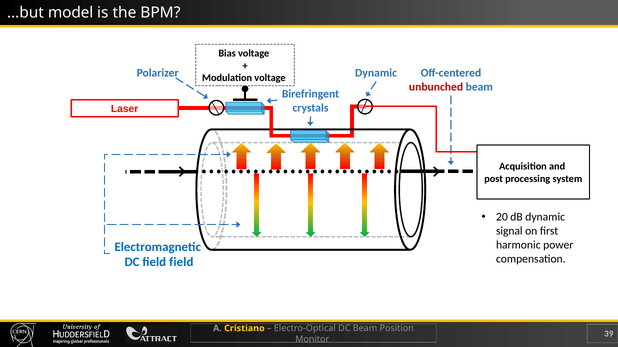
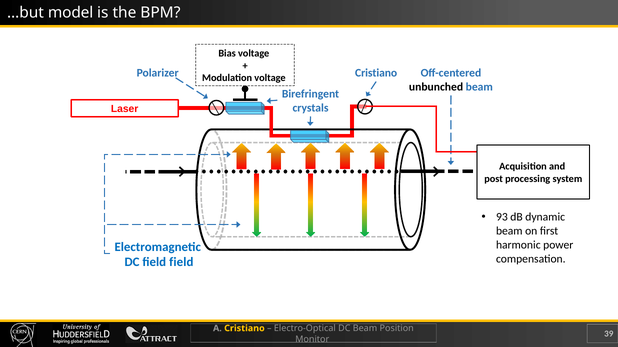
Dynamic: Dynamic -> Cristiano (376, 73)
unbunched colour: red -> black (436, 87)
20: 20 -> 93 (502, 218)
signal: signal -> beam (509, 231)
